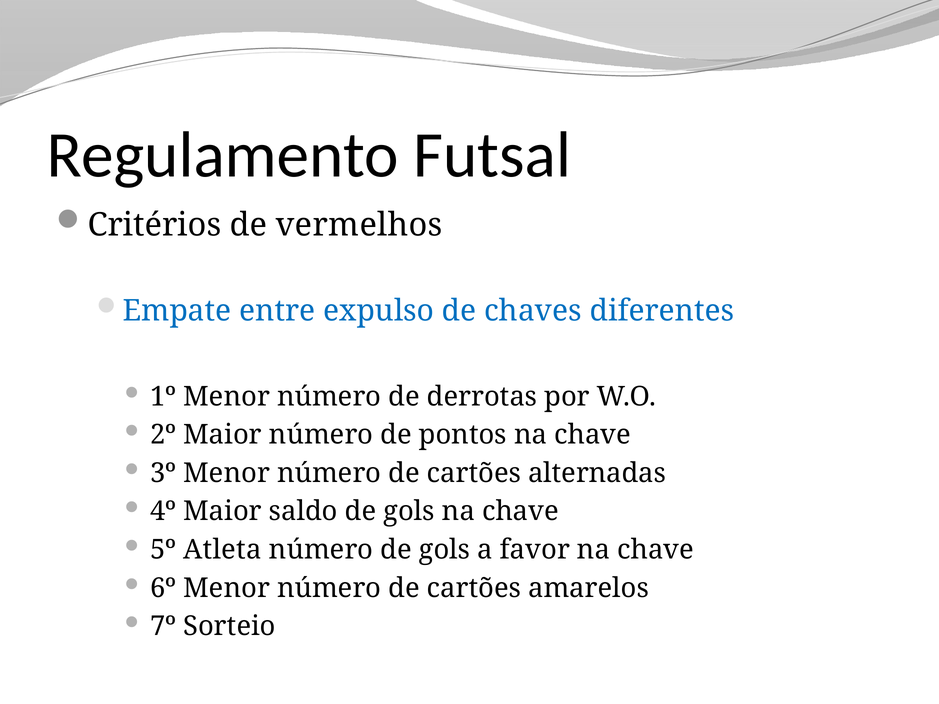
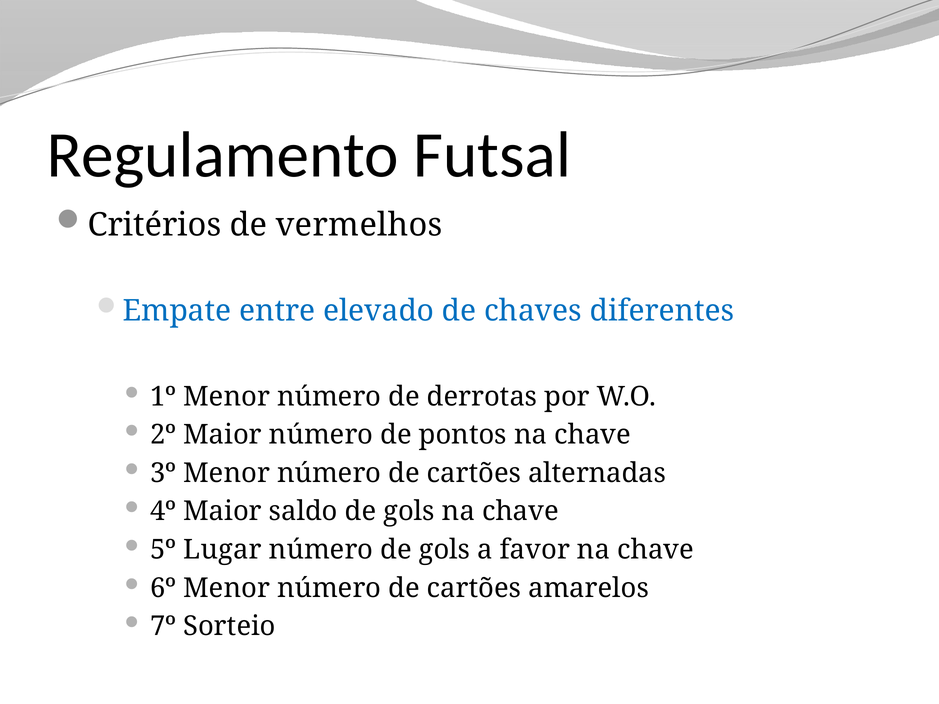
expulso: expulso -> elevado (379, 311)
Atleta: Atleta -> Lugar (222, 550)
